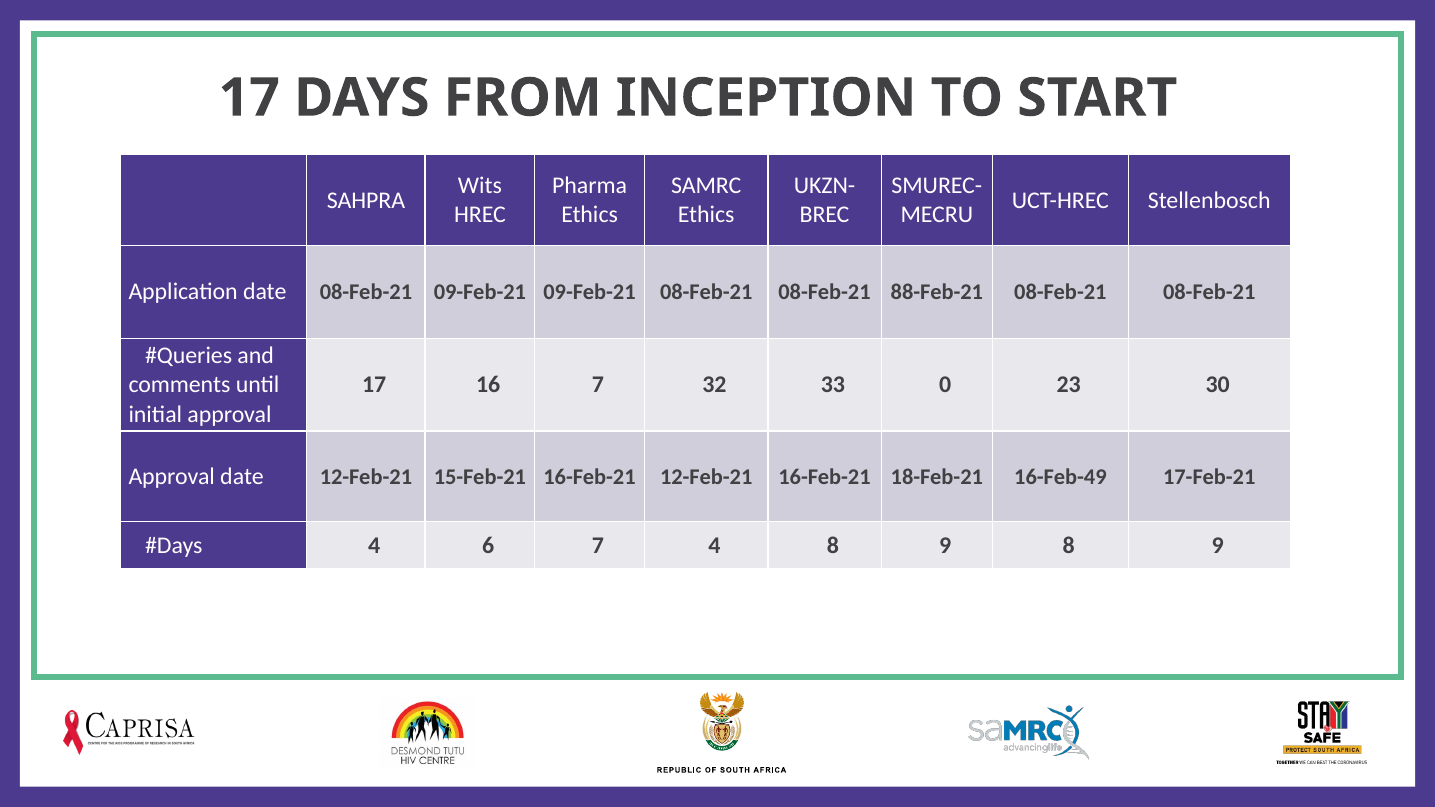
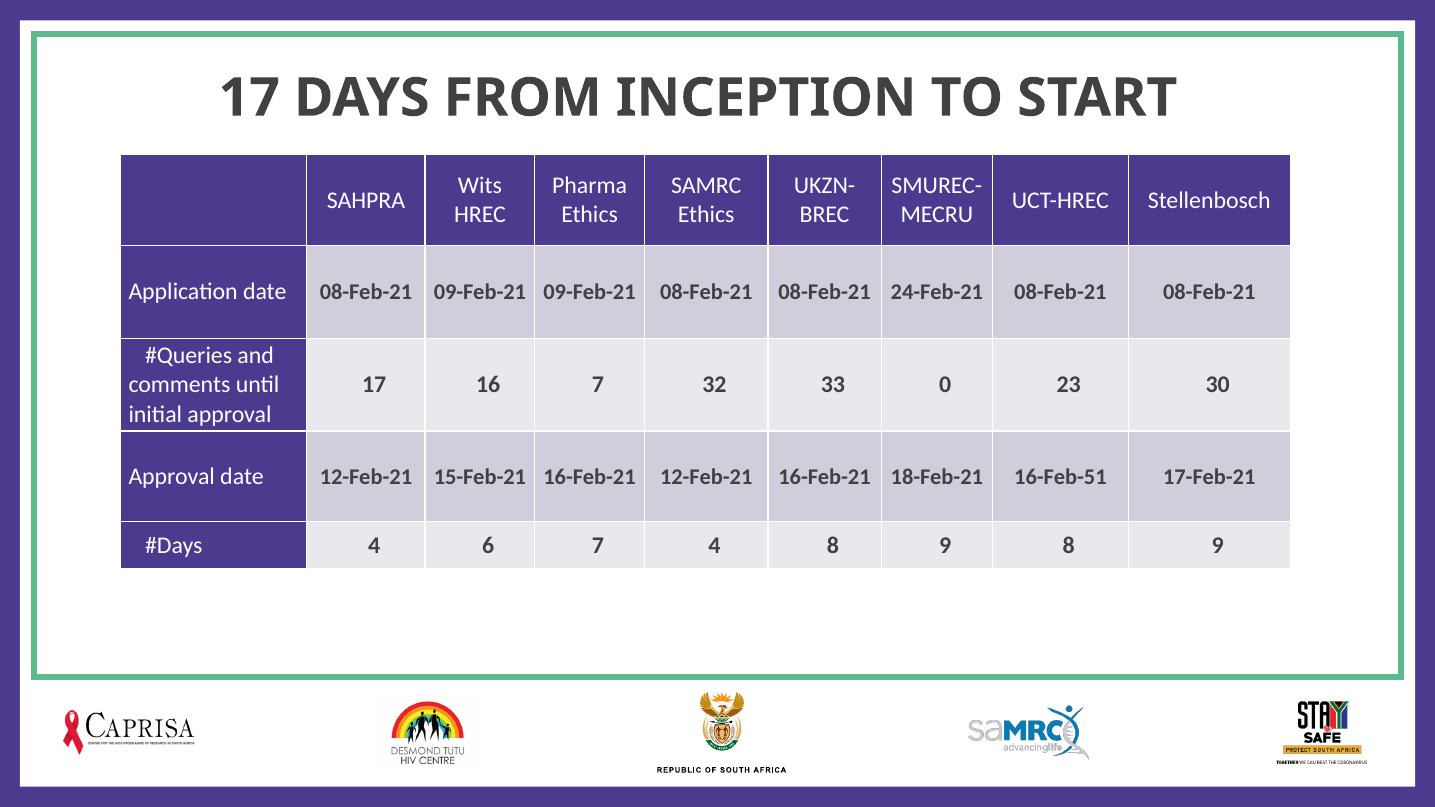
88-Feb-21: 88-Feb-21 -> 24-Feb-21 (937, 292)
16-Feb-49: 16-Feb-49 -> 16-Feb-51 (1060, 477)
